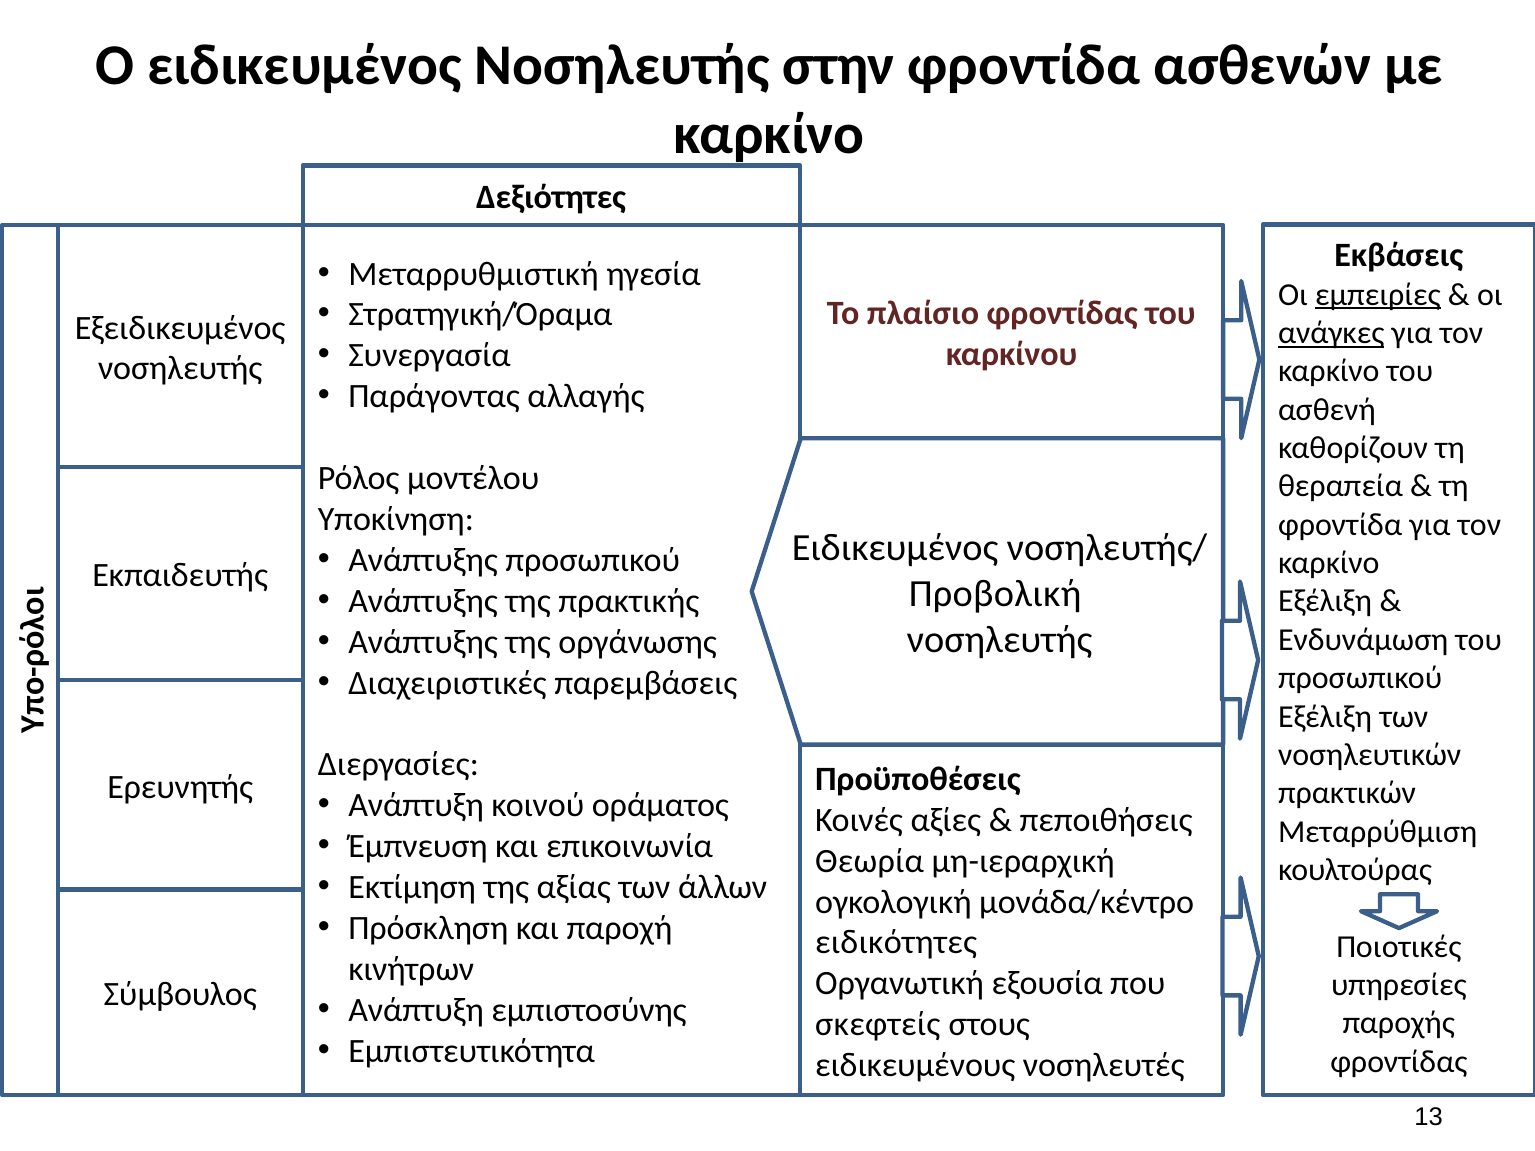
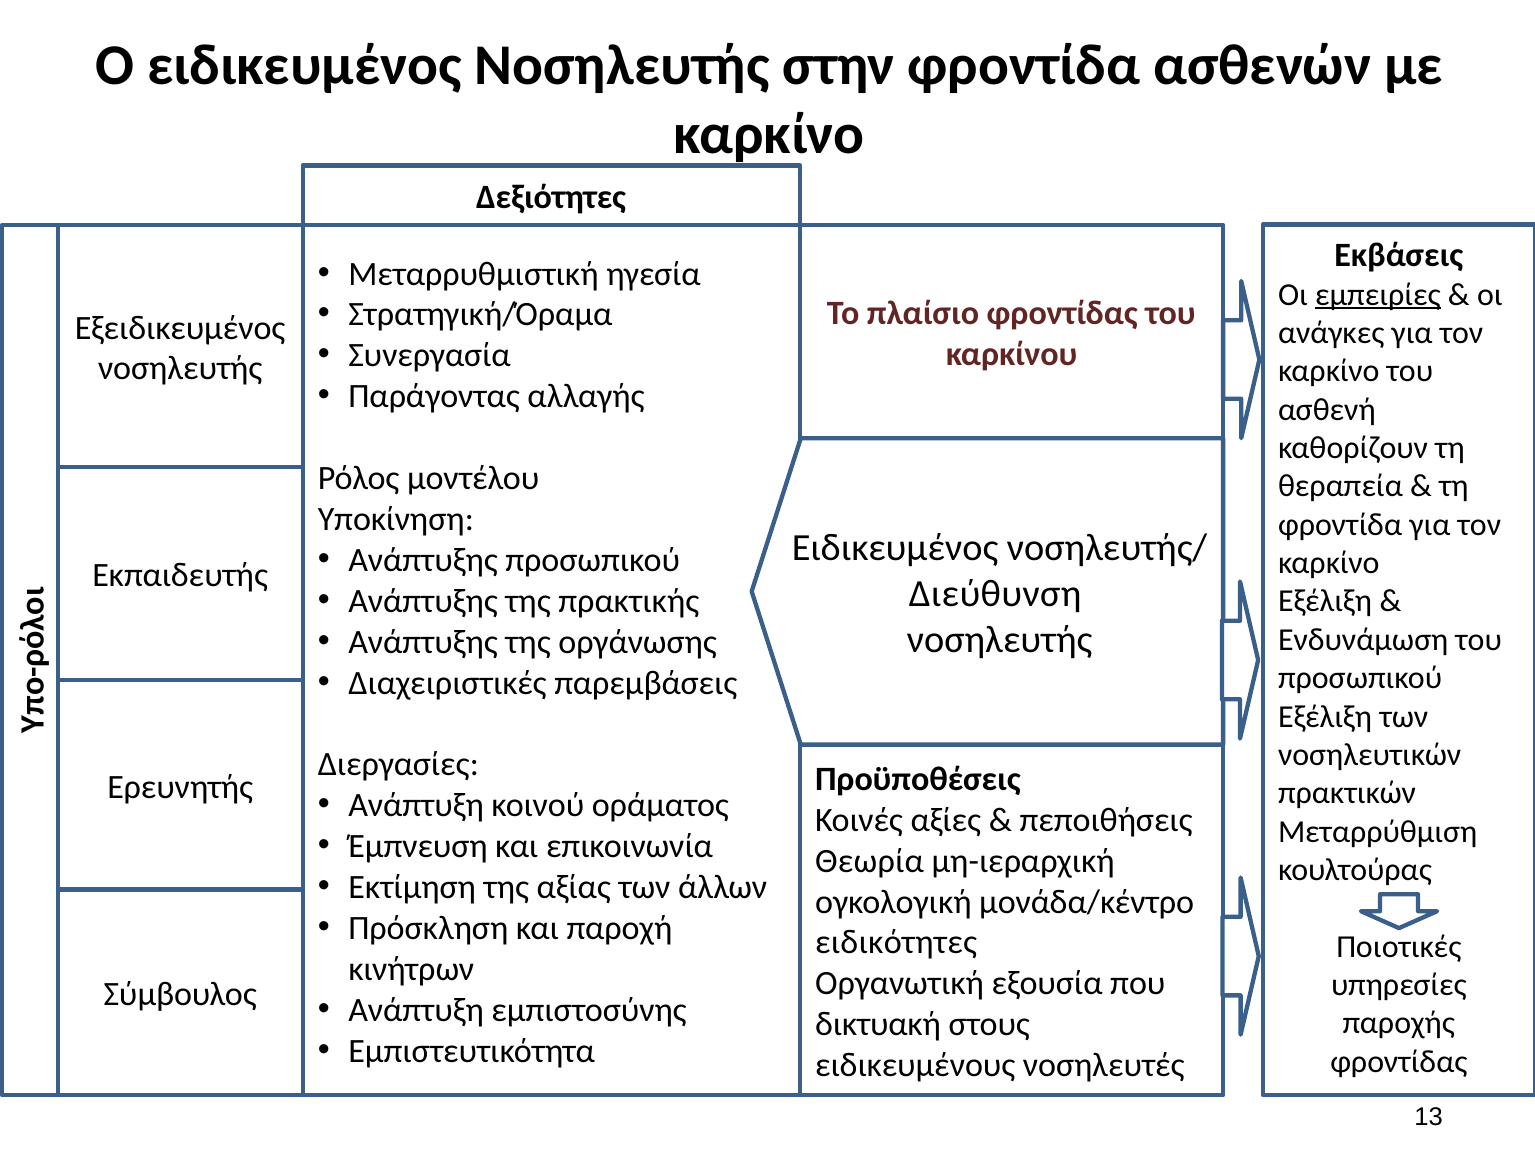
ανάγκες underline: present -> none (1331, 333)
Προβολική: Προβολική -> Διεύθυνση (995, 594)
σκεφτείς: σκεφτείς -> δικτυακή (878, 1025)
